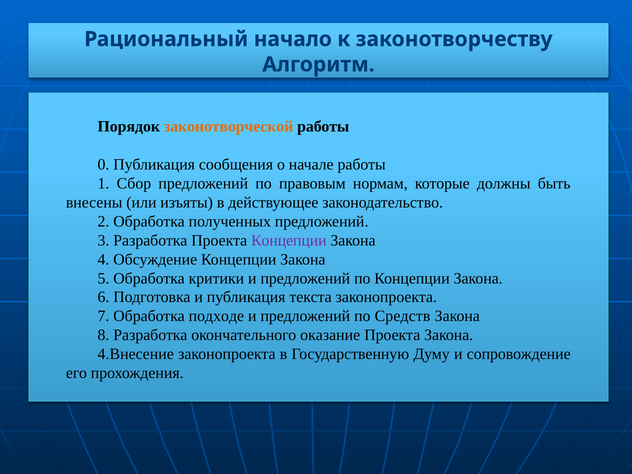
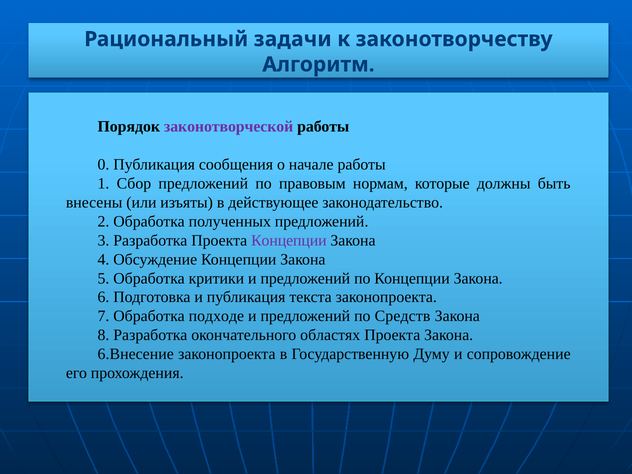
начало: начало -> задачи (293, 39)
законотворческой colour: orange -> purple (229, 127)
оказание: оказание -> областях (330, 335)
4.Внесение: 4.Внесение -> 6.Внесение (136, 354)
